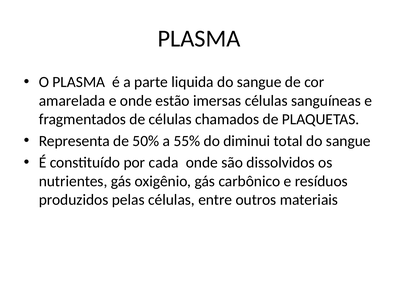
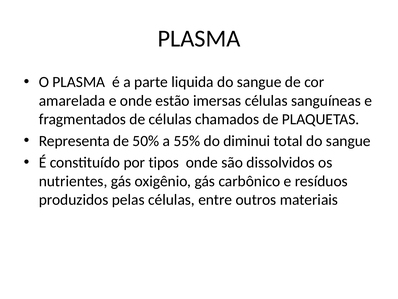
cada: cada -> tipos (164, 162)
